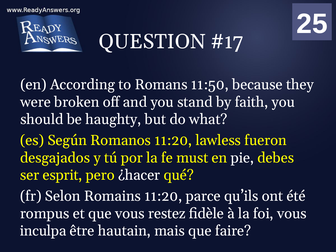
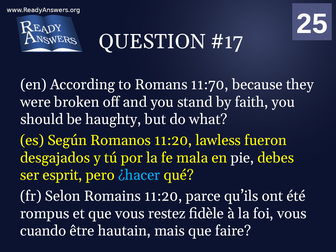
11:50: 11:50 -> 11:70 (210, 85)
must: must -> mala (192, 158)
¿hacer colour: white -> light blue (139, 175)
inculpa: inculpa -> cuando (43, 231)
